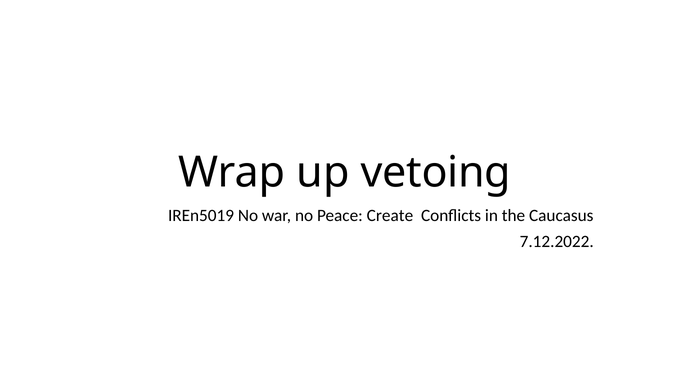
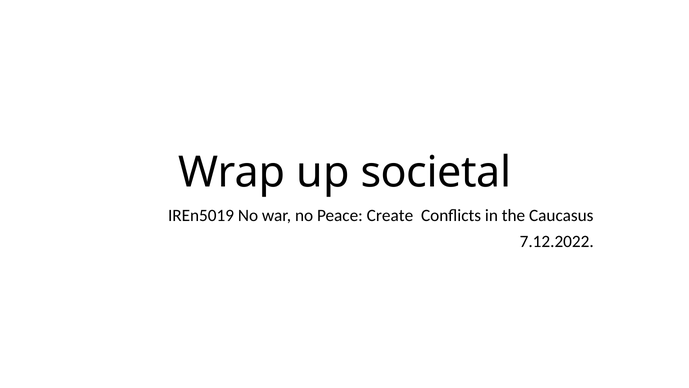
vetoing: vetoing -> societal (436, 172)
